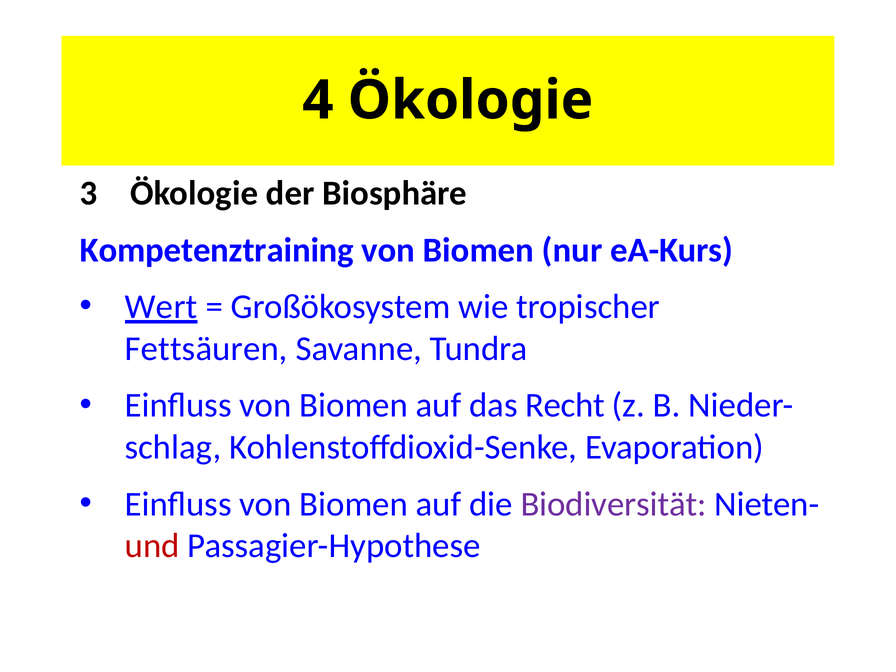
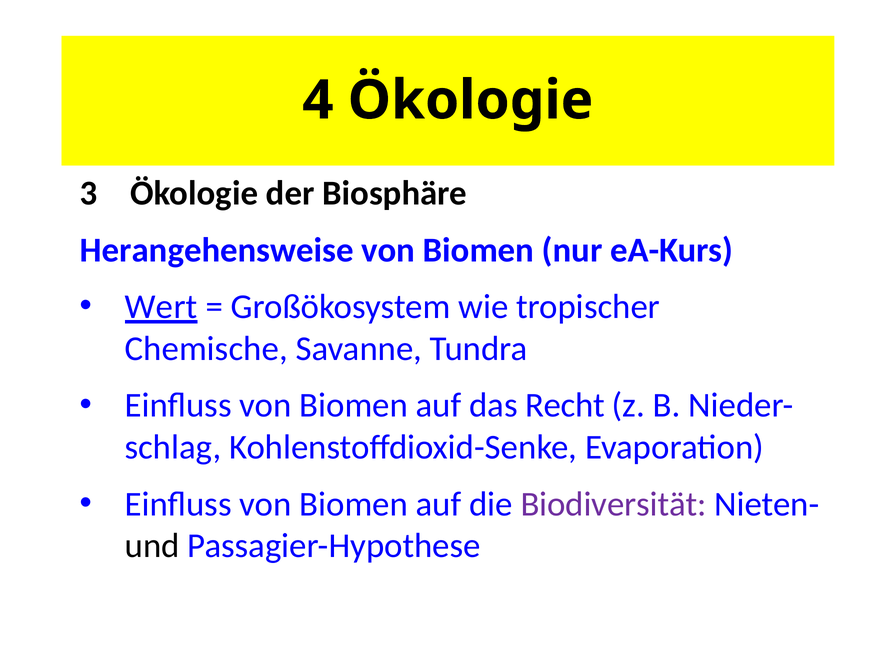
Kompetenztraining: Kompetenztraining -> Herangehensweise (217, 250)
Fettsäuren: Fettsäuren -> Chemische (206, 349)
und colour: red -> black (152, 546)
